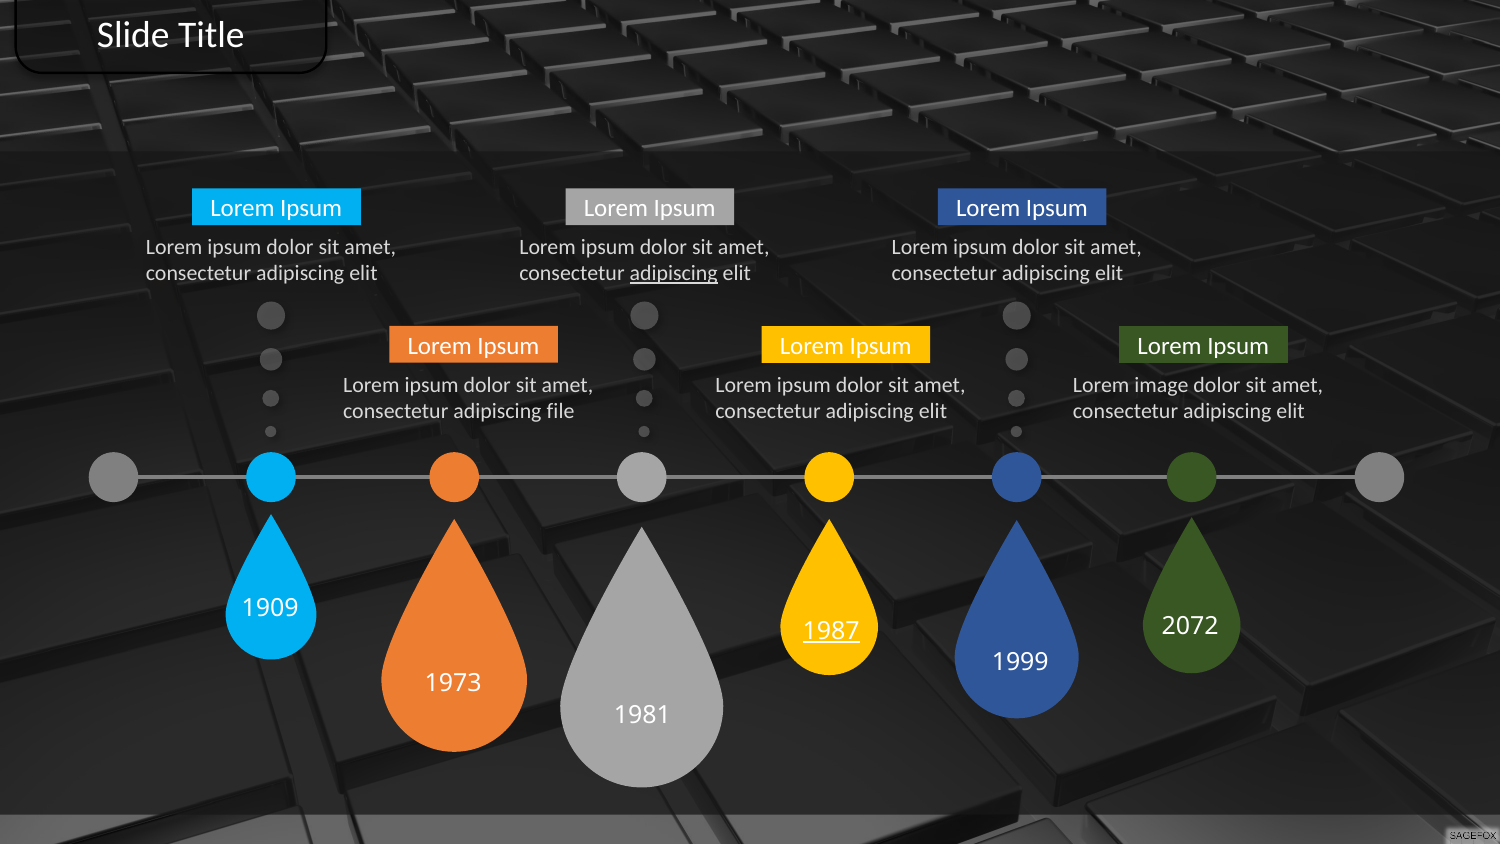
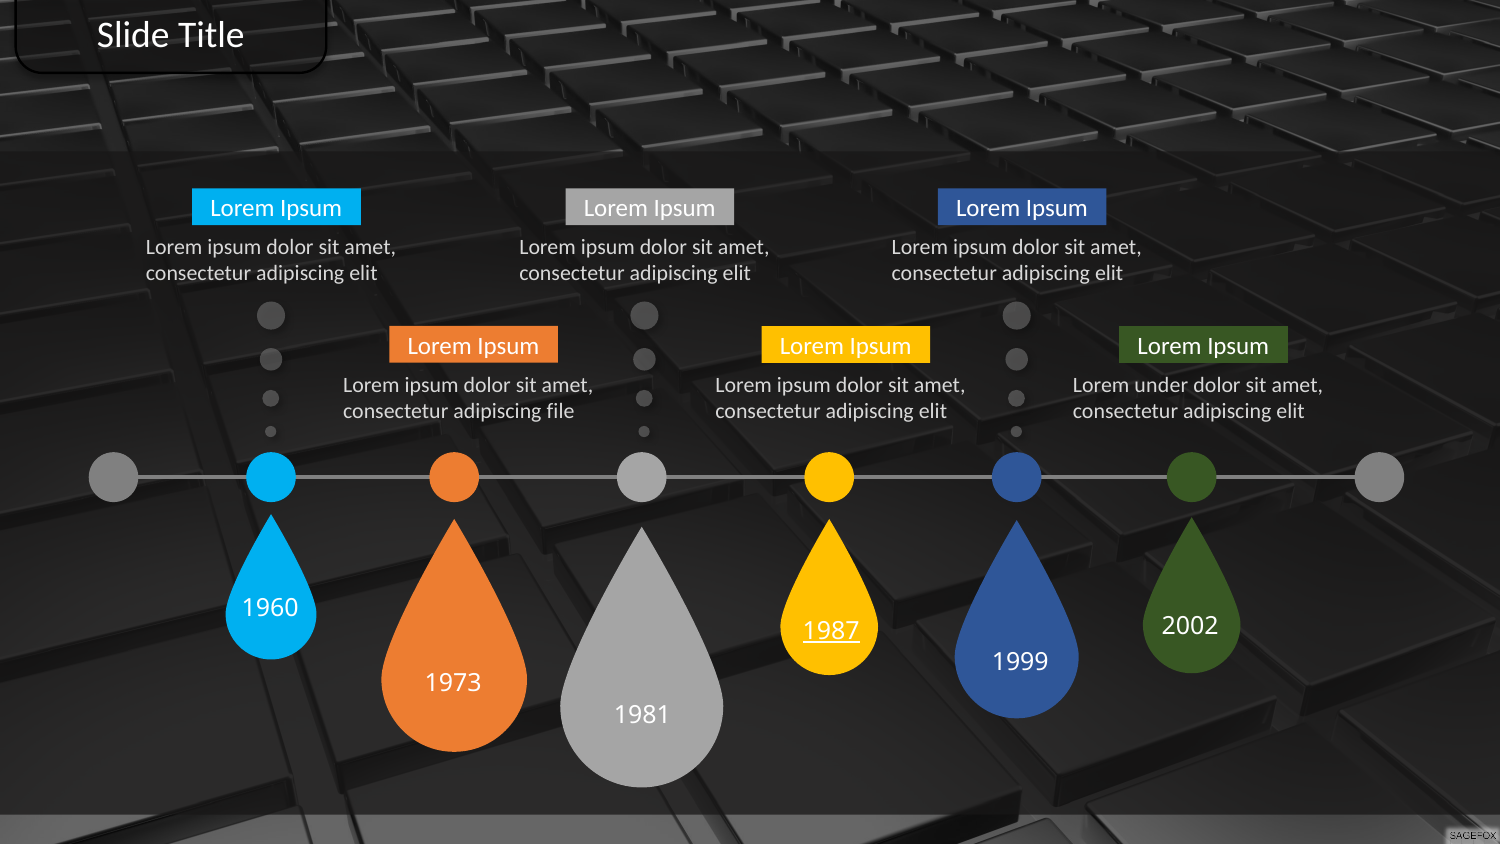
adipiscing underline: present -> none (674, 273)
image: image -> under (1161, 385)
1909: 1909 -> 1960 (270, 609)
2072: 2072 -> 2002 (1190, 626)
